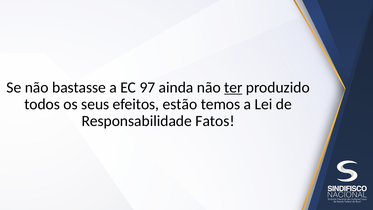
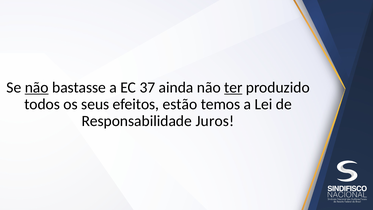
não underline: none -> present (37, 87)
97: 97 -> 37 (147, 87)
Fatos: Fatos -> Juros (215, 121)
